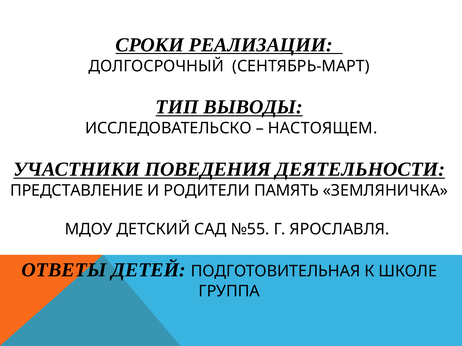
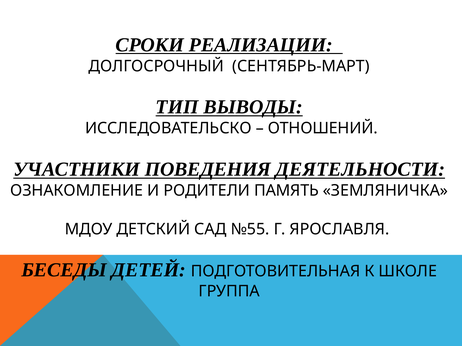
НАСТОЯЩЕМ: НАСТОЯЩЕМ -> ОТНОШЕНИЙ (323, 129)
ПРЕДСТАВЛЕНИЕ: ПРЕДСТАВЛЕНИЕ -> ОЗНАКОМЛЕНИЕ (77, 191)
ОТВЕТЫ: ОТВЕТЫ -> БЕСЕДЫ (64, 270)
